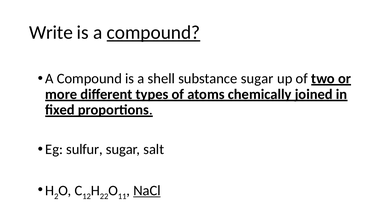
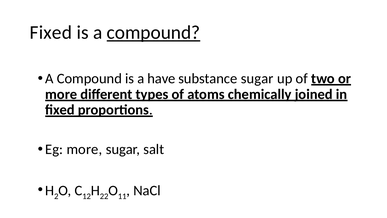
Write: Write -> Fixed (51, 33)
shell: shell -> have (161, 78)
Eg sulfur: sulfur -> more (84, 149)
NaCl underline: present -> none (147, 190)
